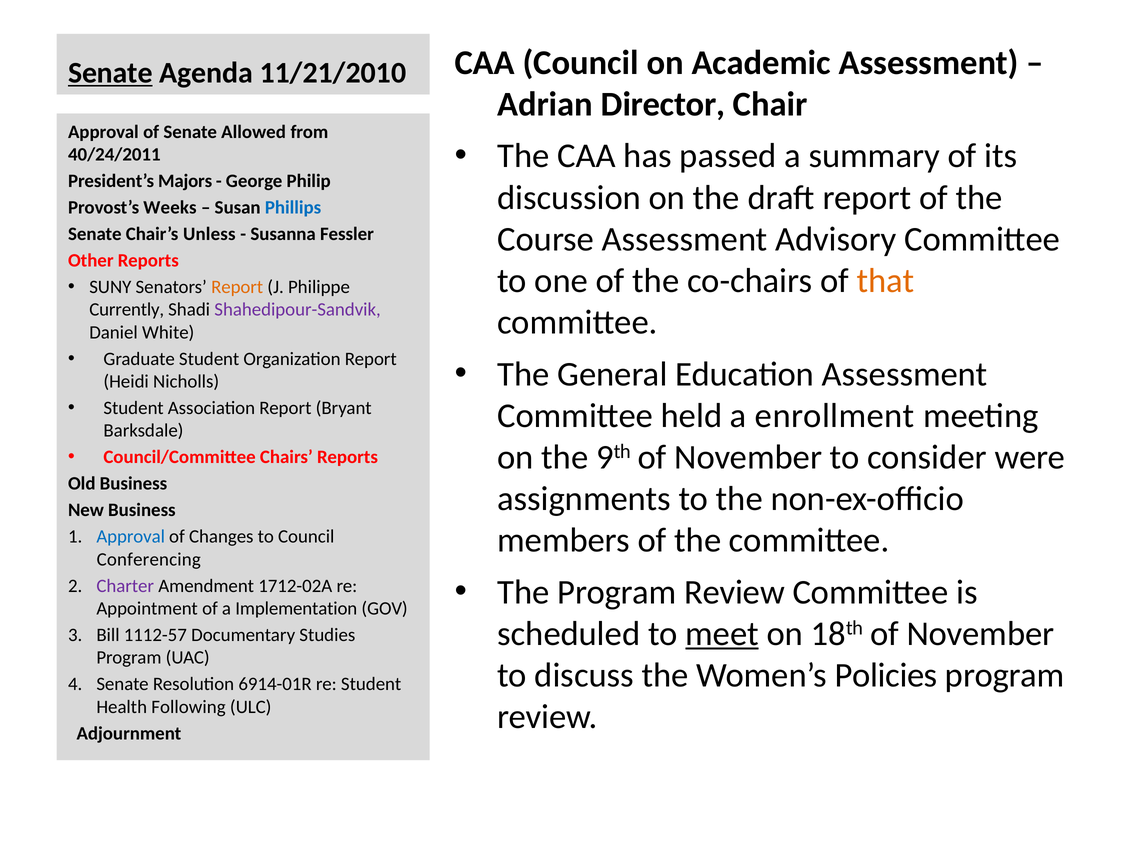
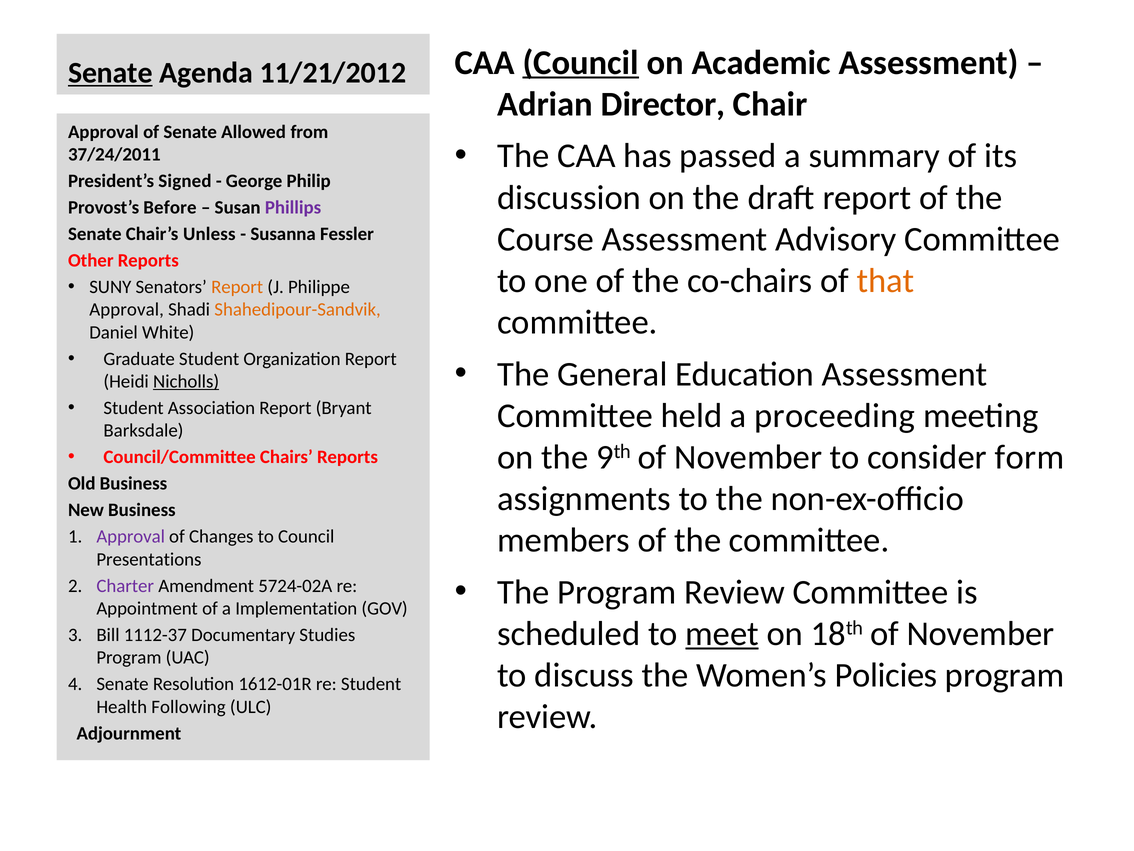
11/21/2010: 11/21/2010 -> 11/21/2012 (333, 73)
Council underline: none -> present (581, 63)
40/24/2011: 40/24/2011 -> 37/24/2011 (114, 154)
Majors: Majors -> Signed (185, 181)
Weeks: Weeks -> Before (170, 207)
Phillips colour: blue -> purple (293, 207)
Currently: Currently -> Approval (127, 309)
Shahedipour-Sandvik colour: purple -> orange (298, 309)
Nicholls underline: none -> present (186, 381)
enrollment: enrollment -> proceeding (835, 415)
were: were -> form (1030, 457)
Approval colour: blue -> purple (131, 536)
Conferencing: Conferencing -> Presentations (149, 559)
1712-02A: 1712-02A -> 5724-02A (295, 586)
1112-57: 1112-57 -> 1112-37 (155, 635)
6914-01R: 6914-01R -> 1612-01R (275, 684)
